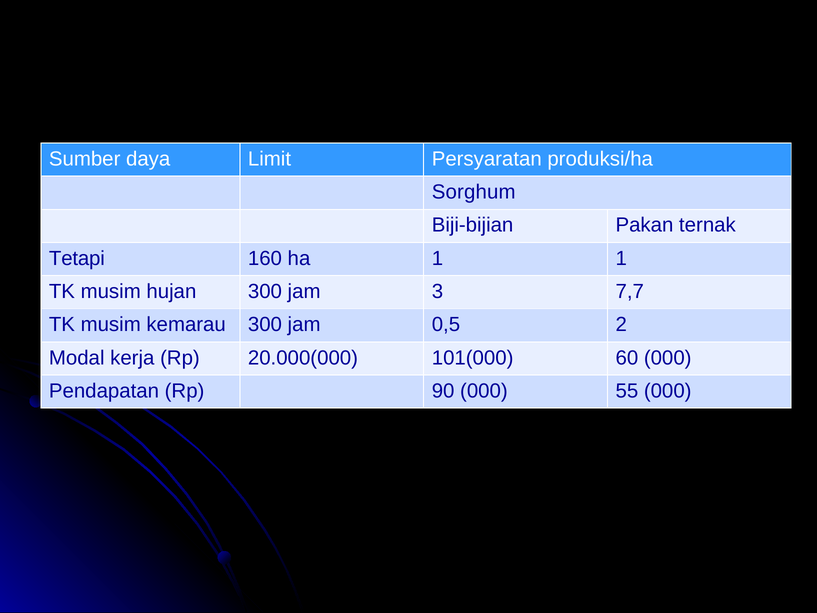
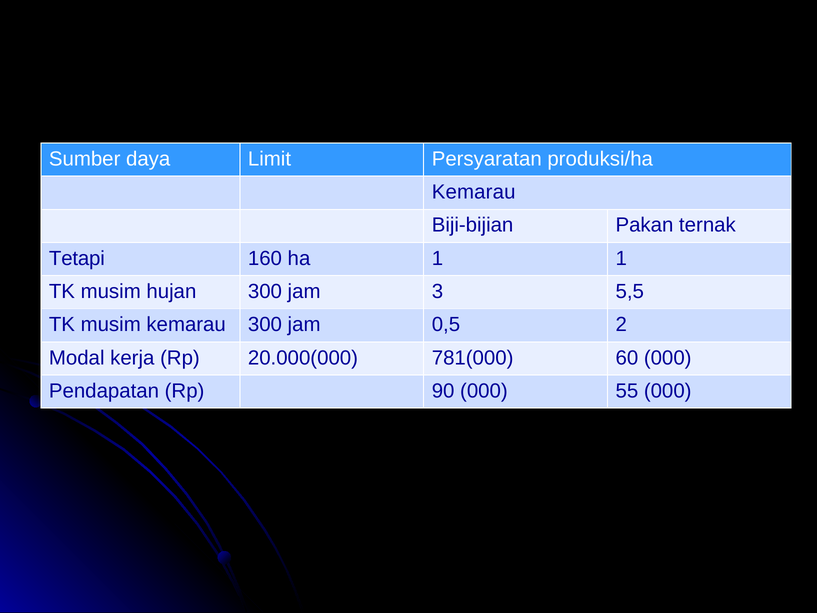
Sorghum: Sorghum -> Kemarau (474, 192)
7,7: 7,7 -> 5,5 (630, 291)
101(000: 101(000 -> 781(000 (473, 358)
